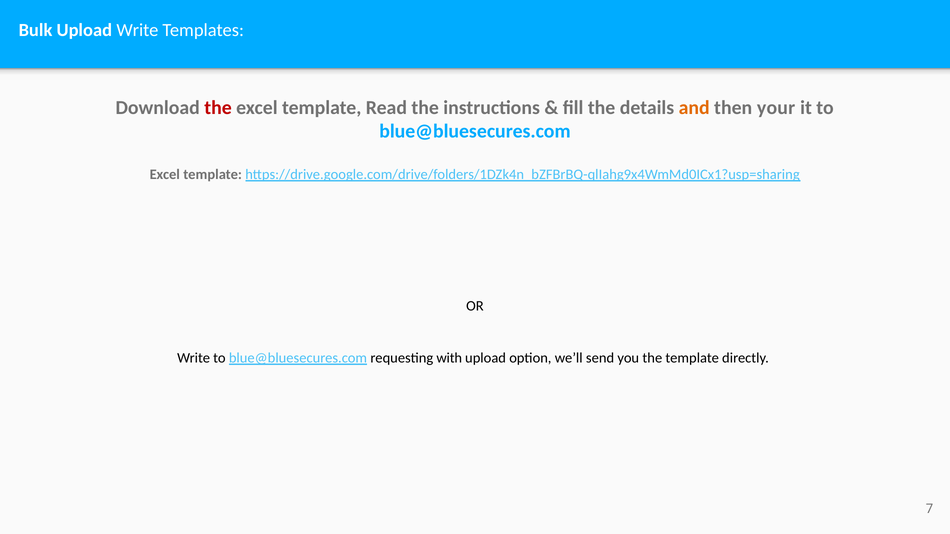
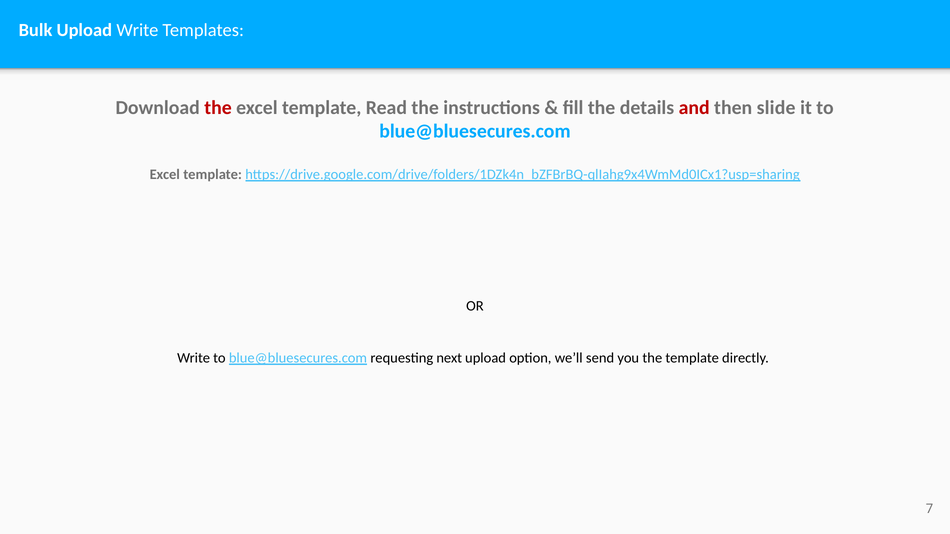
and colour: orange -> red (694, 108)
your: your -> slide (776, 108)
with: with -> next (449, 358)
